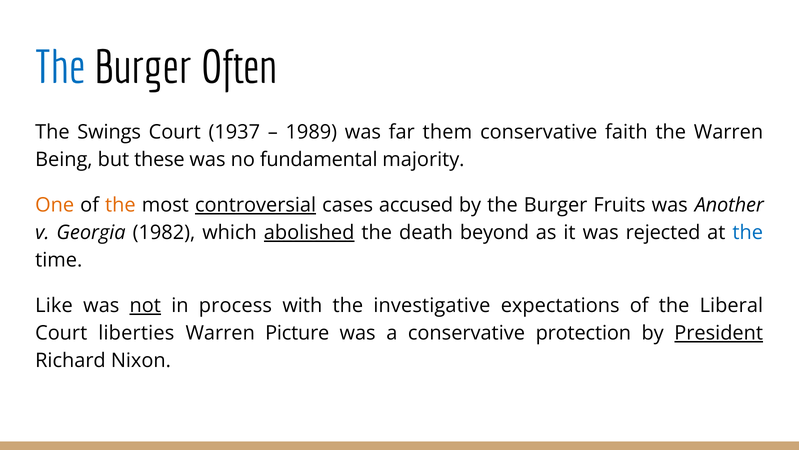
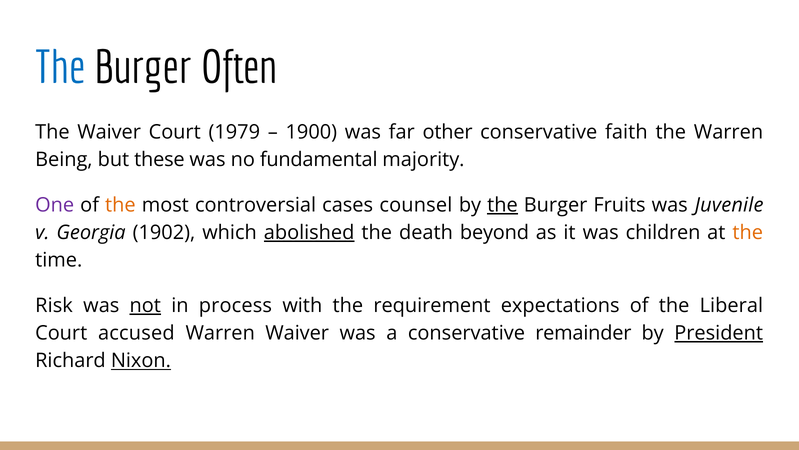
The Swings: Swings -> Waiver (109, 132)
1937: 1937 -> 1979 (234, 132)
1989: 1989 -> 1900 (311, 132)
them: them -> other (448, 132)
One colour: orange -> purple (55, 205)
controversial underline: present -> none (256, 205)
accused: accused -> counsel (416, 205)
the underline: none -> present (502, 205)
Another: Another -> Juvenile (729, 205)
1982: 1982 -> 1902 (164, 232)
rejected: rejected -> children (663, 232)
the colour: blue -> orange (748, 232)
Like: Like -> Risk (54, 305)
investigative: investigative -> requirement (432, 305)
liberties: liberties -> accused (136, 333)
Warren Picture: Picture -> Waiver (297, 333)
protection: protection -> remainder (583, 333)
Nixon underline: none -> present (141, 360)
